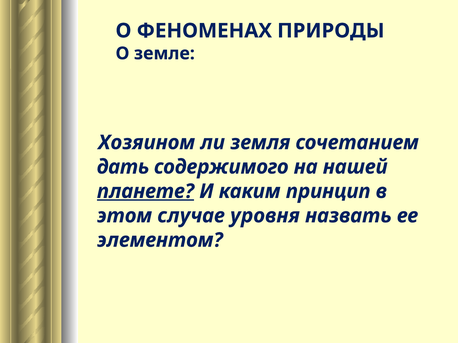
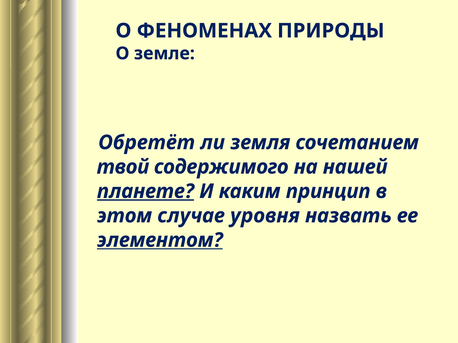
Хозяином: Хозяином -> Обретёт (147, 143)
дать: дать -> твой (123, 167)
элементом underline: none -> present (160, 240)
